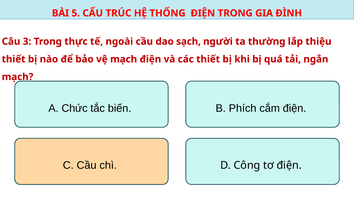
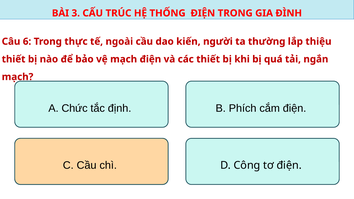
5: 5 -> 3 (76, 13)
3: 3 -> 6 (27, 42)
sạch: sạch -> kiến (188, 42)
biến: biến -> định (120, 108)
